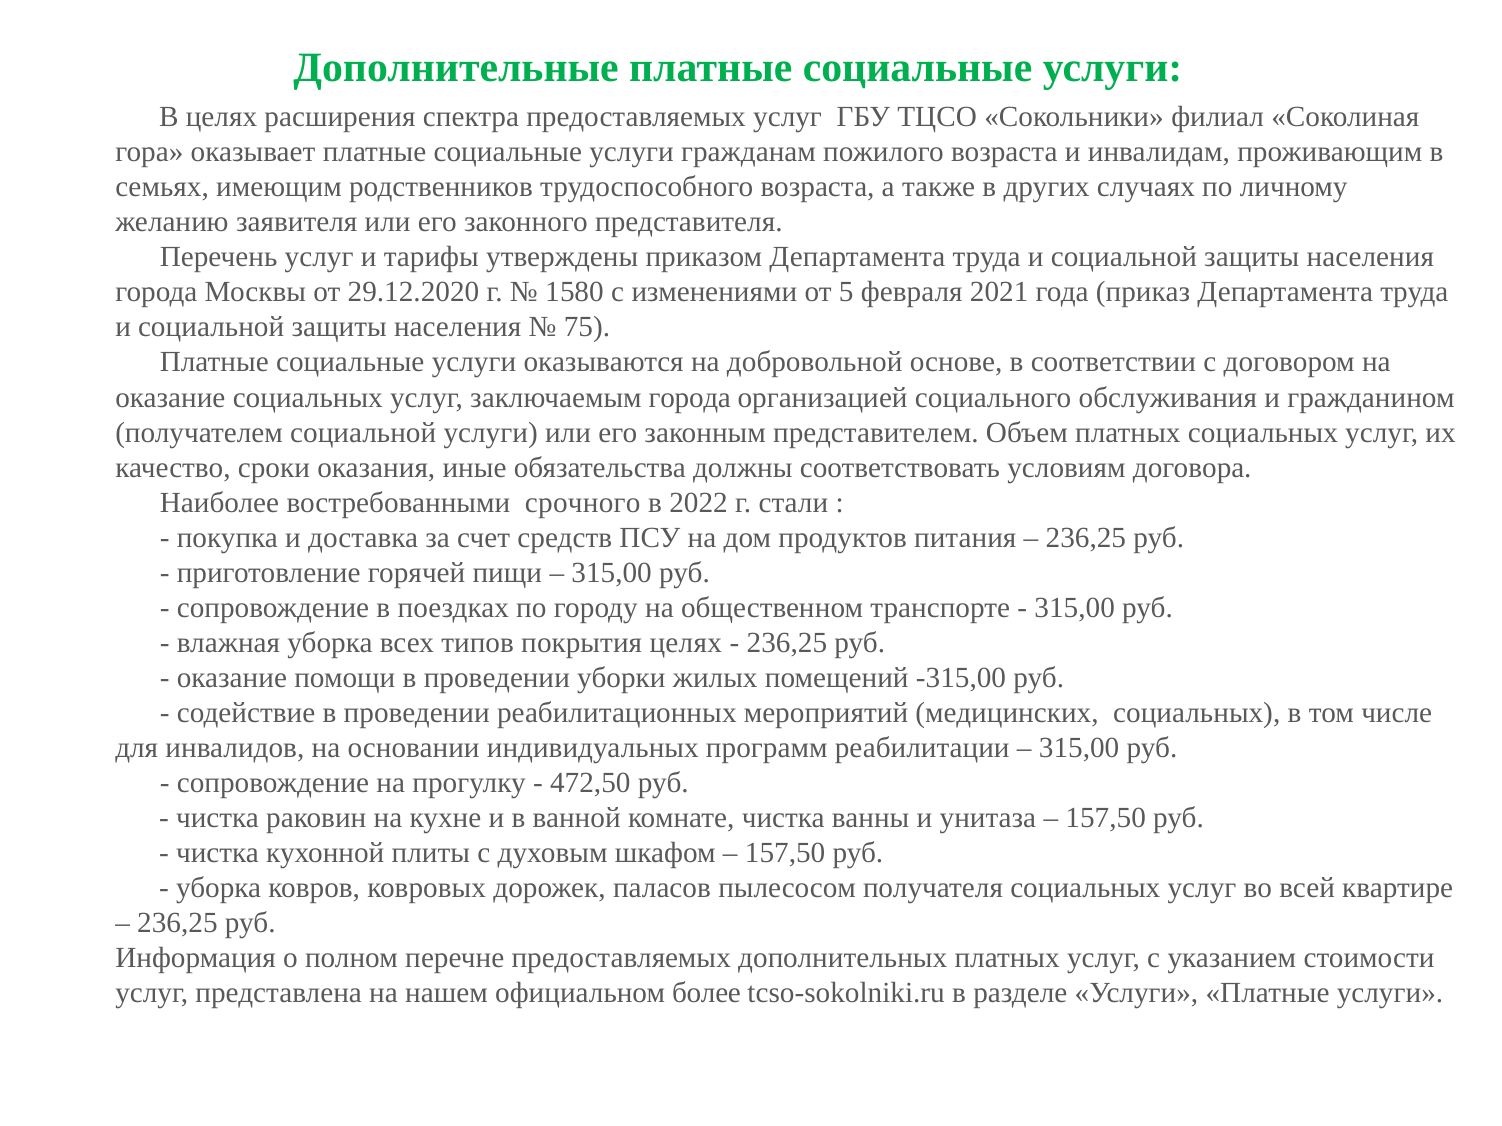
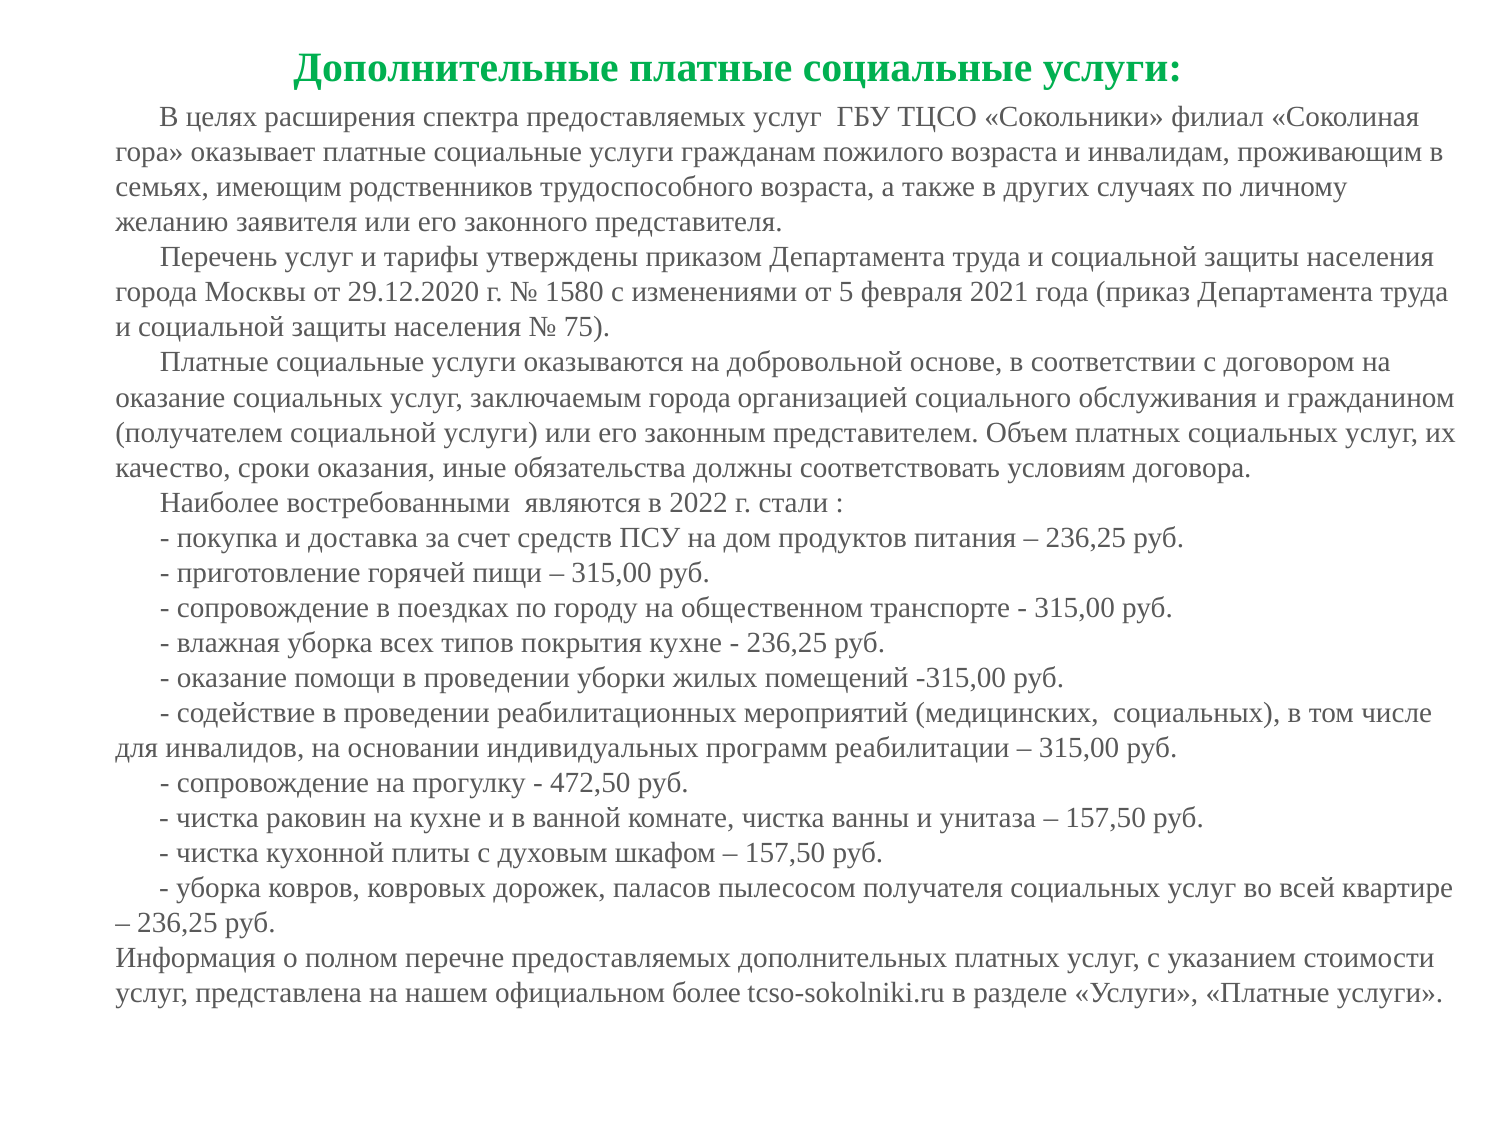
срочного: срочного -> являются (583, 503)
покрытия целях: целях -> кухне (686, 643)
